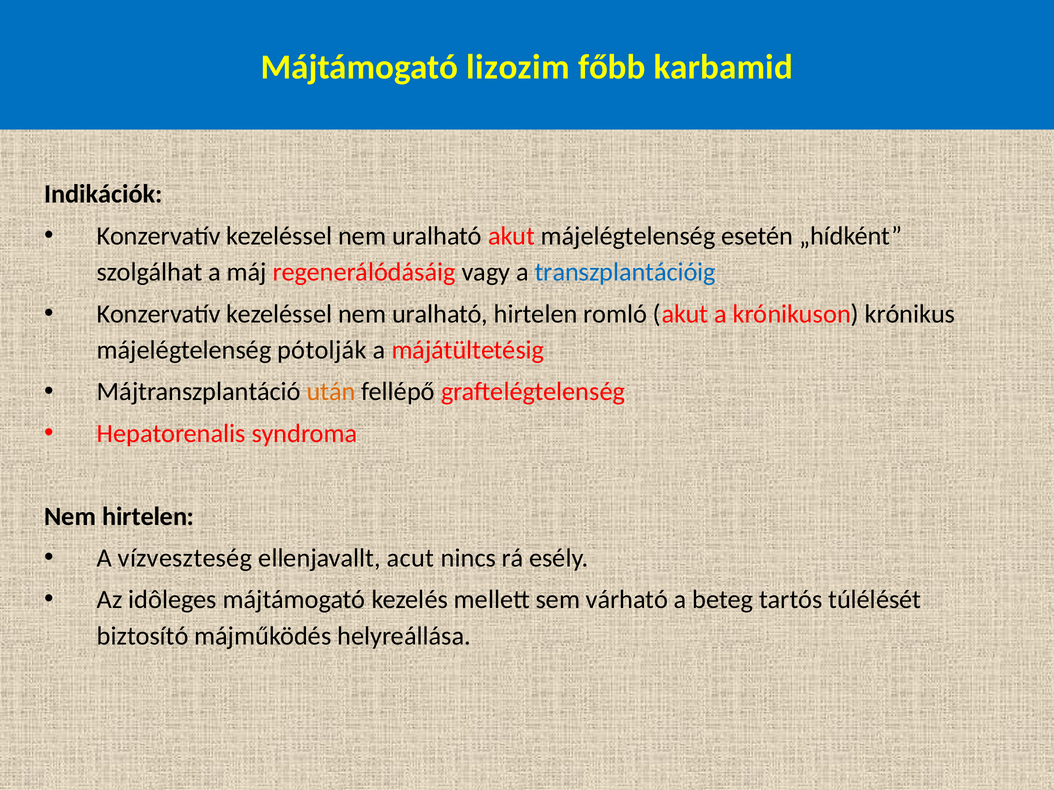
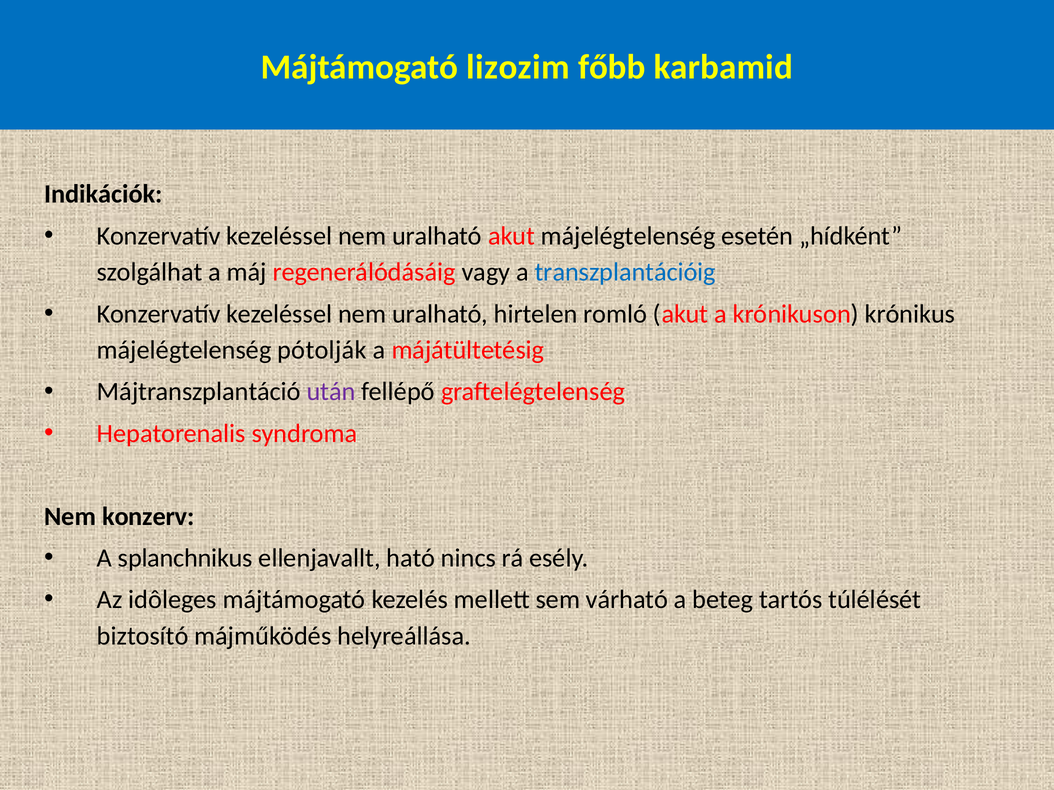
után colour: orange -> purple (331, 392)
Nem hirtelen: hirtelen -> konzerv (148, 517)
vízveszteség: vízveszteség -> splanchnikus (185, 558)
acut: acut -> ható (411, 558)
